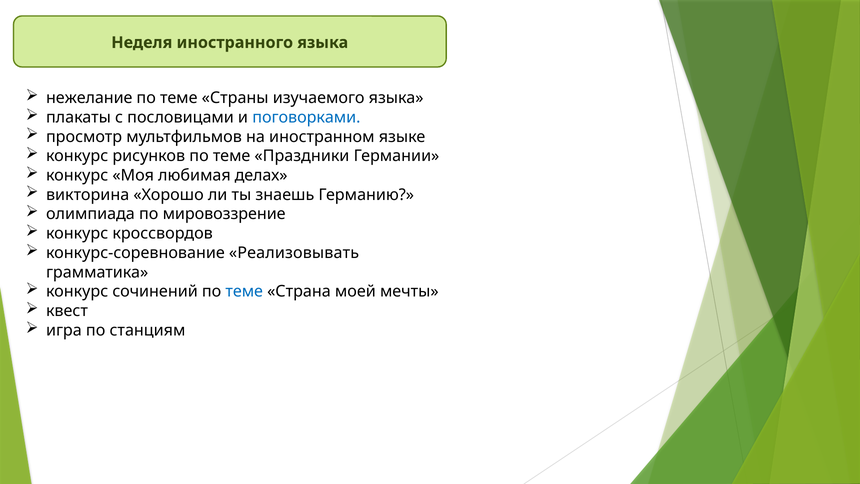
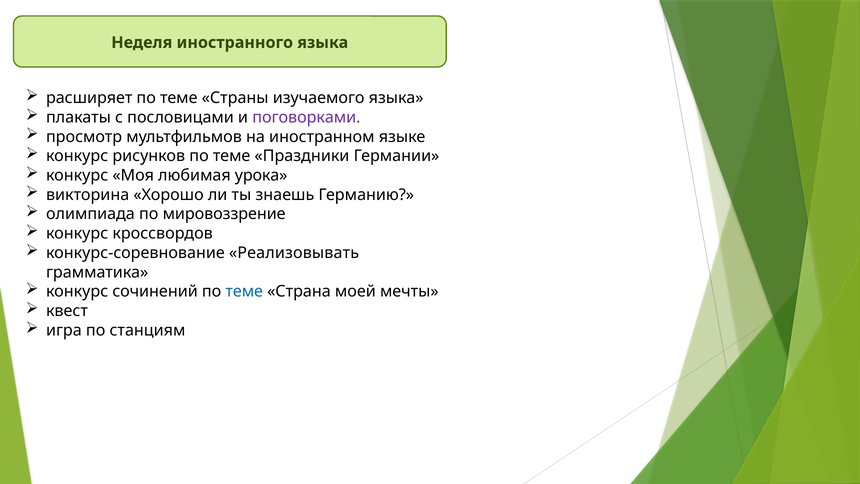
нежелание: нежелание -> расширяет (89, 98)
поговорками colour: blue -> purple (306, 117)
делах: делах -> урока (261, 175)
